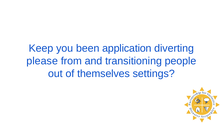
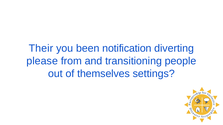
Keep: Keep -> Their (41, 49)
application: application -> notification (127, 49)
